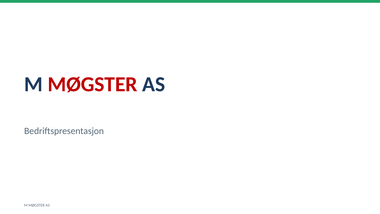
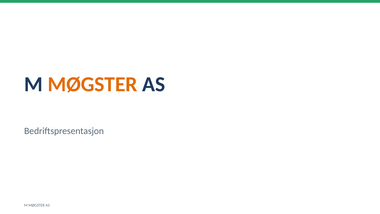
MØGSTER colour: red -> orange (93, 84)
